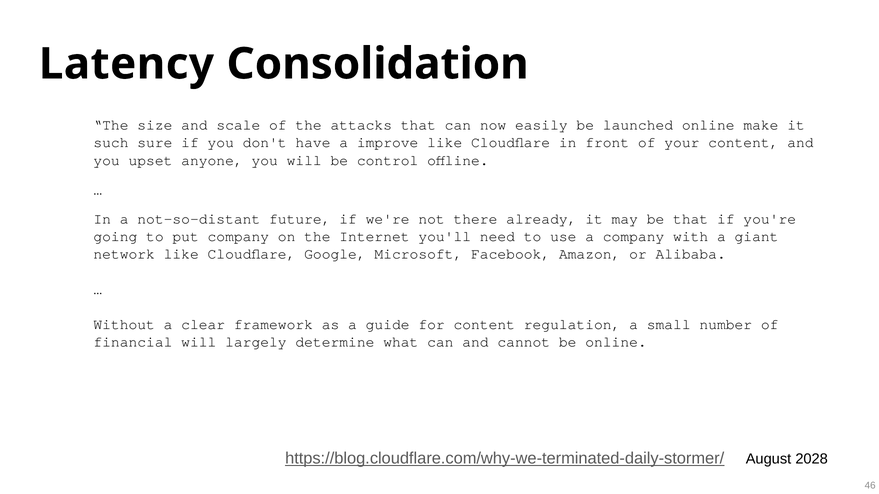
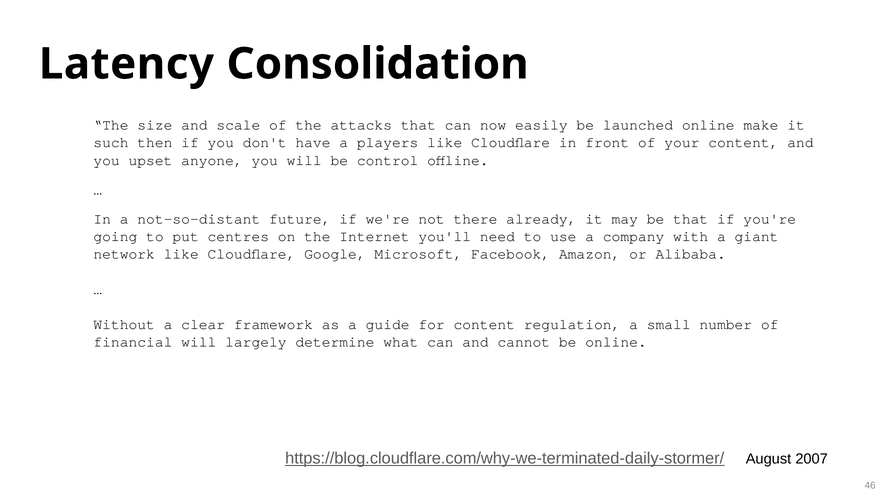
sure: sure -> then (155, 143)
improve: improve -> players (388, 143)
put company: company -> centres (238, 237)
2028: 2028 -> 2007 (812, 459)
